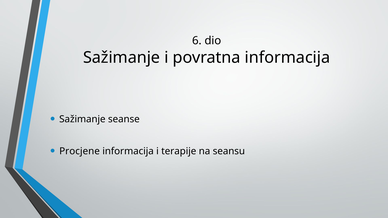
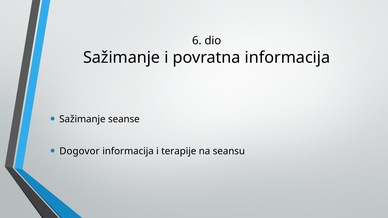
Procjene: Procjene -> Dogovor (80, 151)
